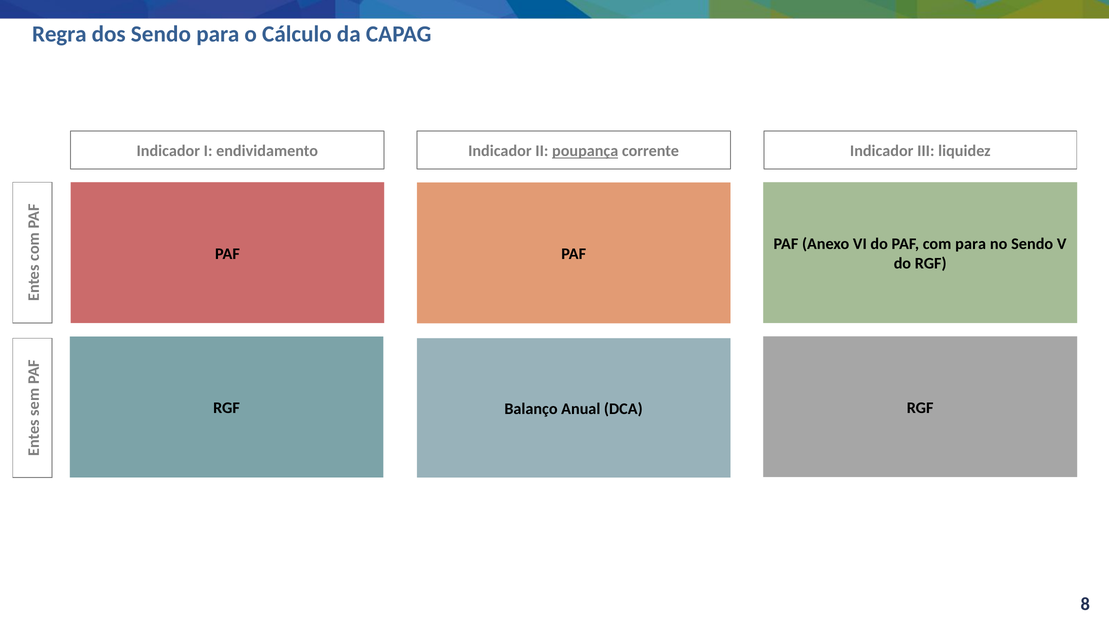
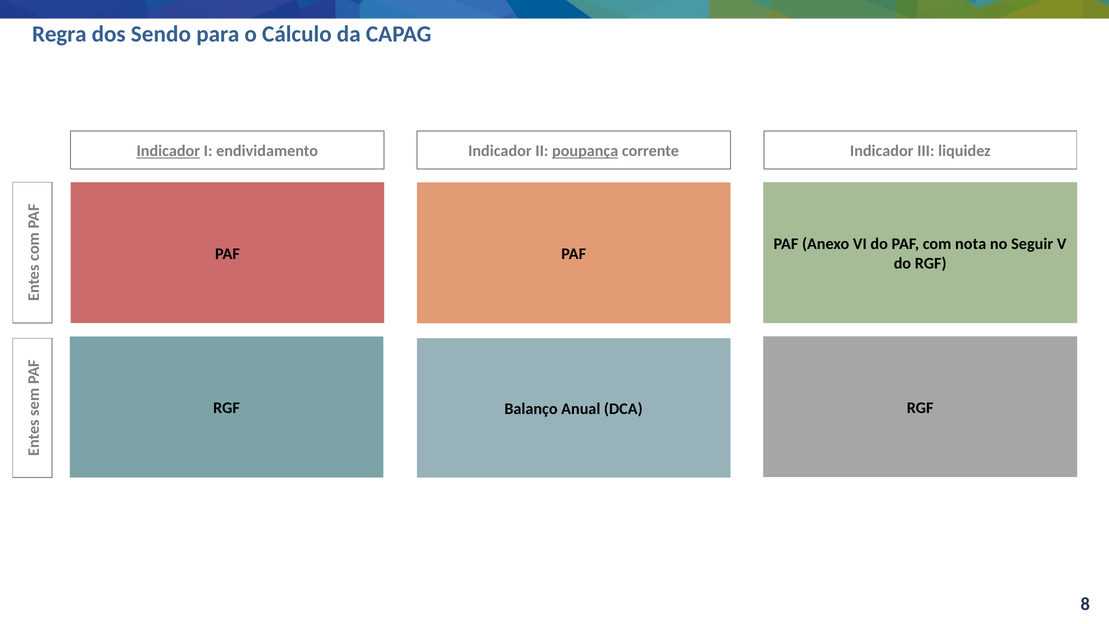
Indicador underline: none -> present (168, 151)
com para: para -> nota (971, 244)
no Sendo: Sendo -> Seguir (1032, 244)
